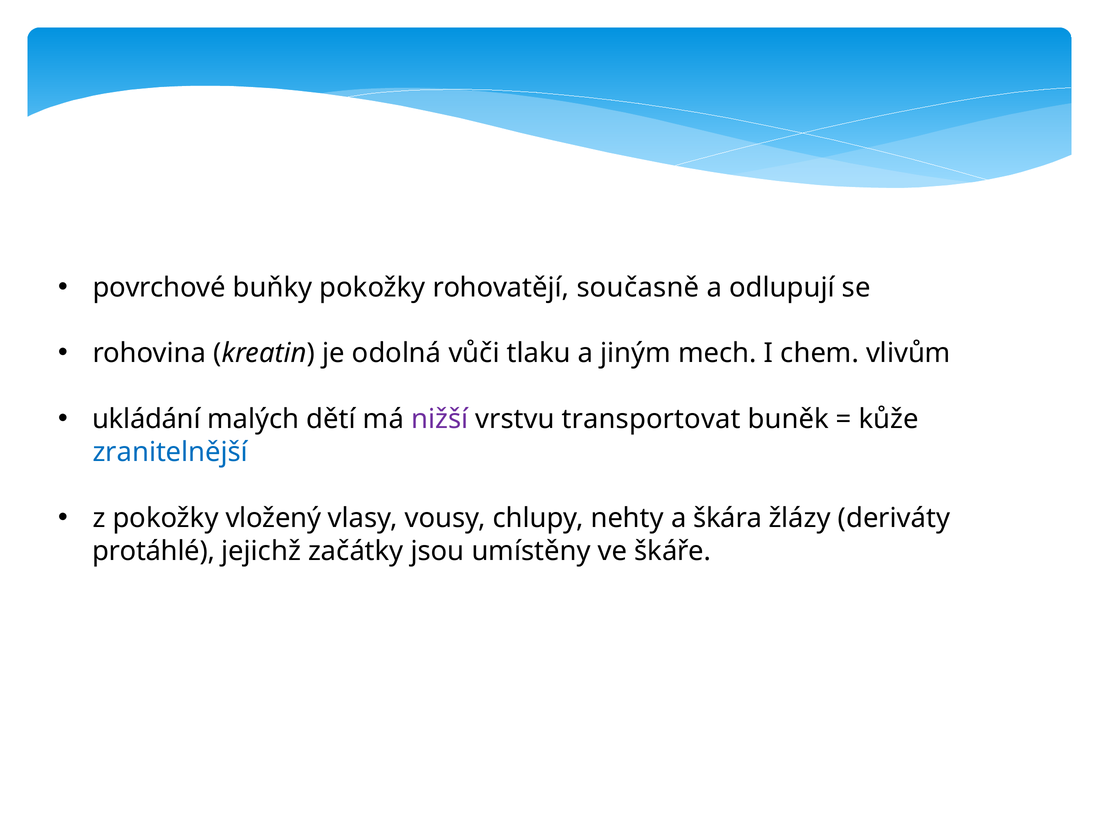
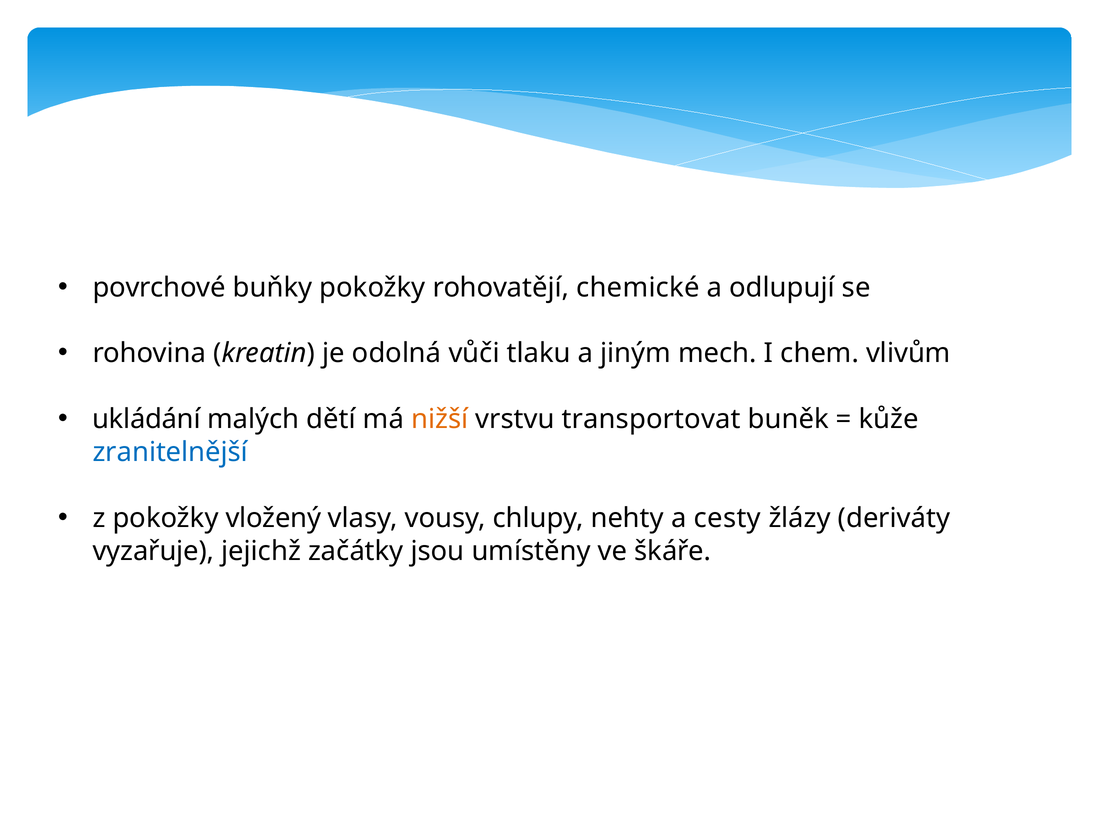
současně: současně -> chemické (638, 287)
nižší colour: purple -> orange (440, 419)
škára: škára -> cesty (727, 518)
protáhlé: protáhlé -> vyzařuje (153, 551)
